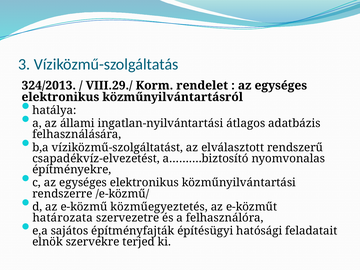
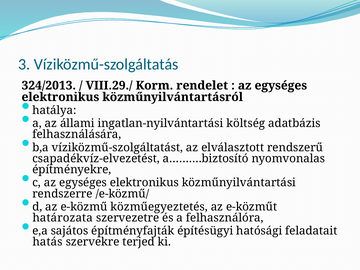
átlagos: átlagos -> költség (246, 123)
elnök: elnök -> hatás (47, 242)
